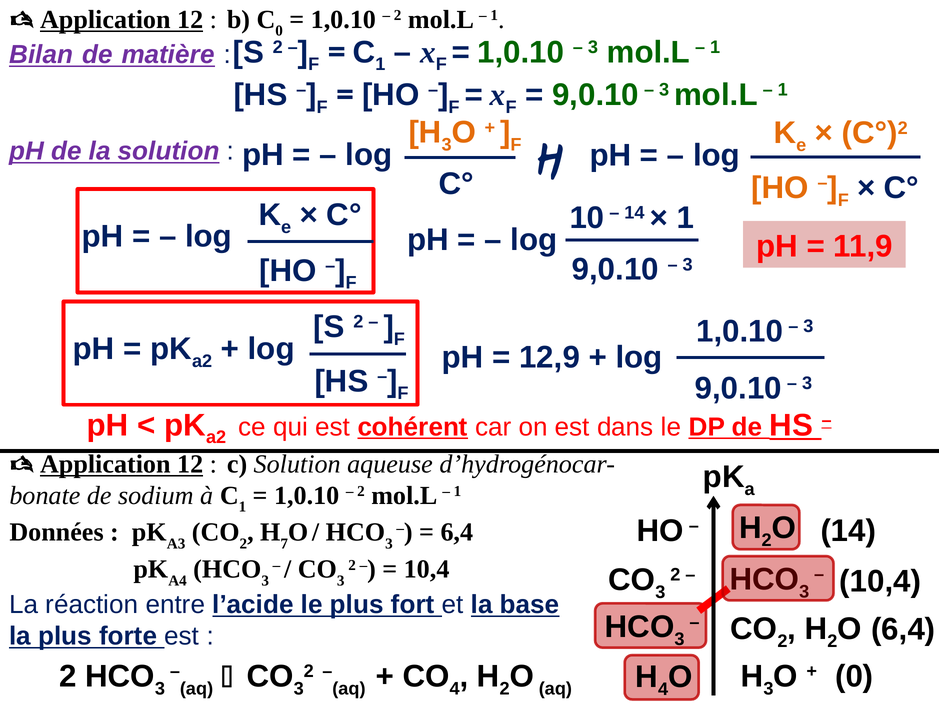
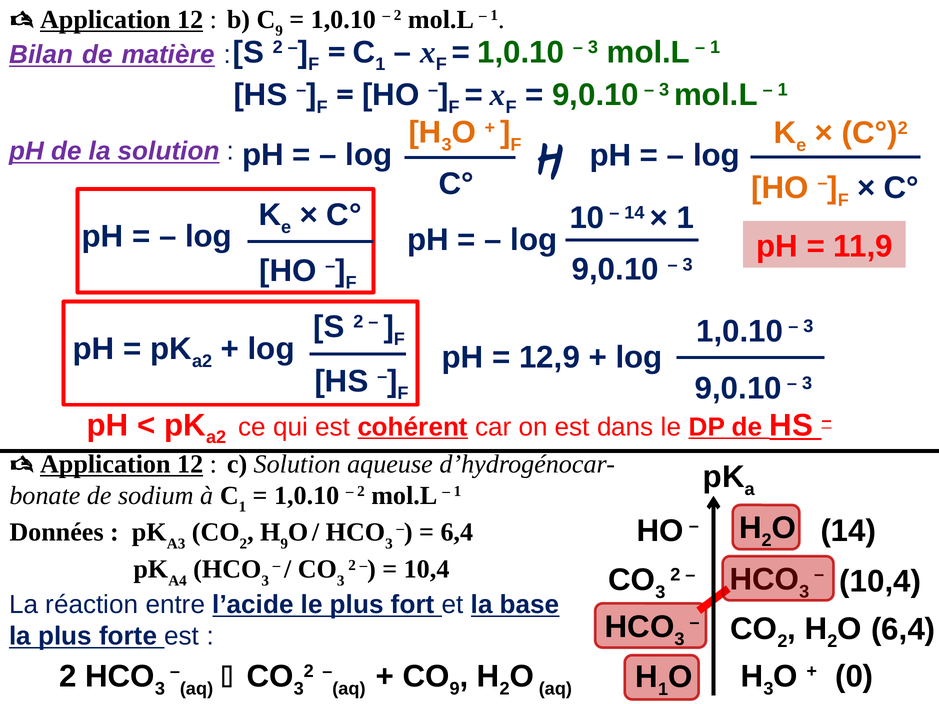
C 0: 0 -> 9 (279, 31)
7: 7 -> 9 (284, 544)
4: 4 -> 1 (663, 689)
4: 4 -> 9 (455, 689)
